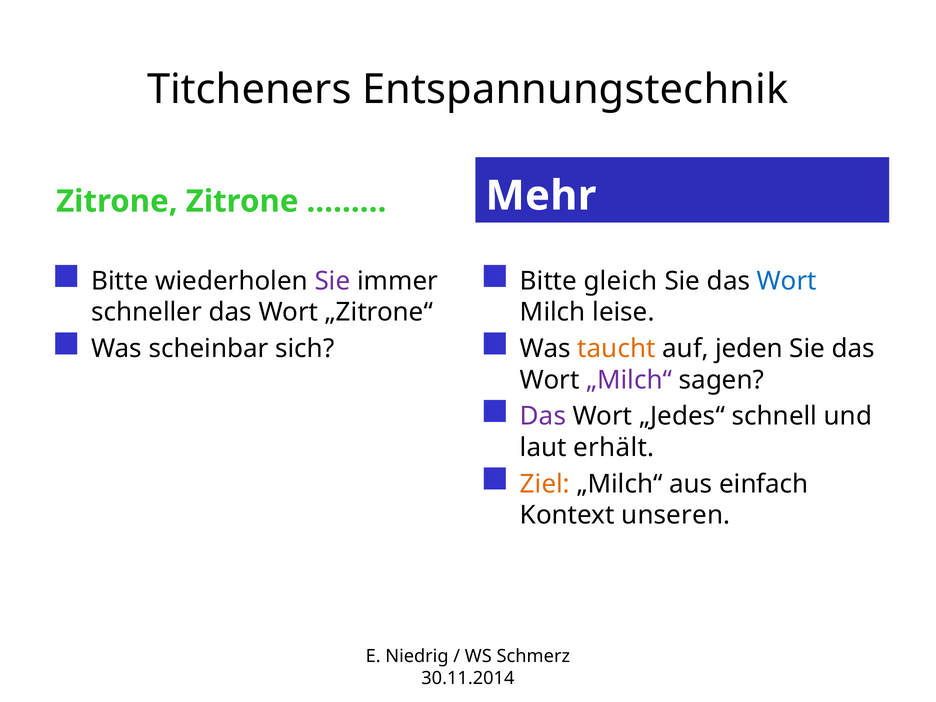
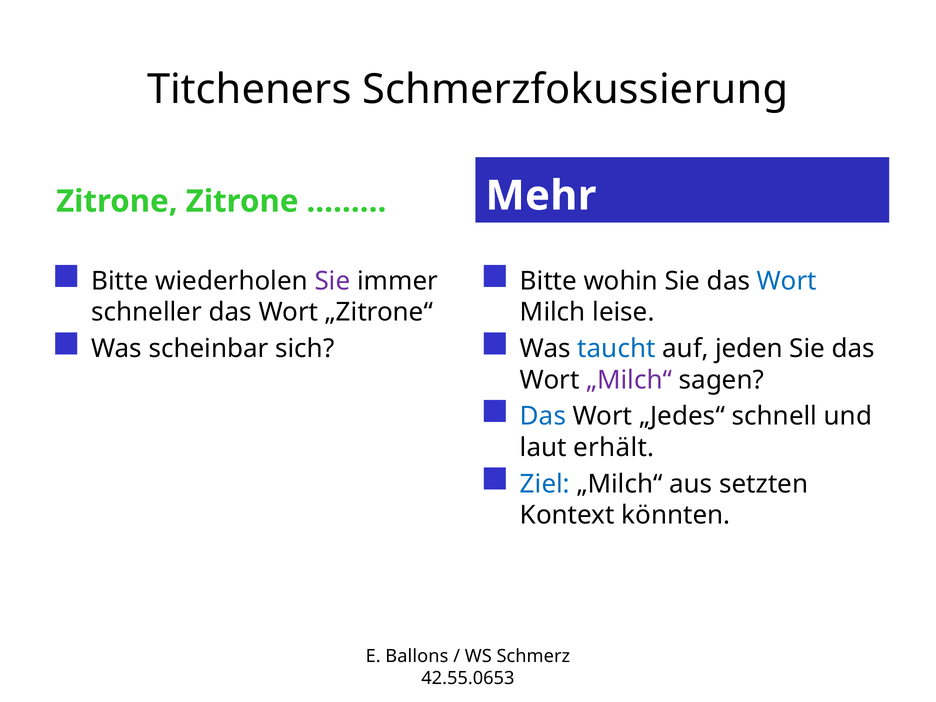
Entspannungstechnik: Entspannungstechnik -> Schmerzfokussierung (575, 89)
gleich: gleich -> wohin (621, 281)
taucht colour: orange -> blue (617, 349)
Das colour: purple -> blue (543, 416)
Ziel colour: orange -> blue (545, 484)
einfach: einfach -> setzten (764, 484)
unseren: unseren -> könnten (676, 515)
Niedrig: Niedrig -> Ballons (417, 656)
30.11.2014: 30.11.2014 -> 42.55.0653 (468, 678)
